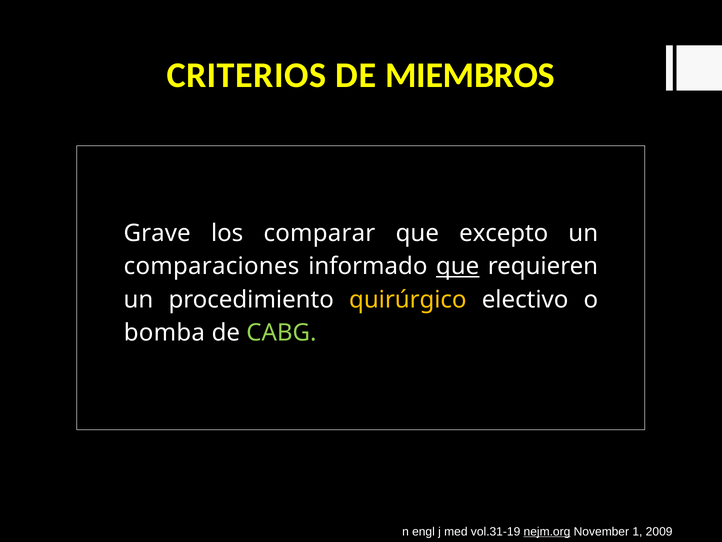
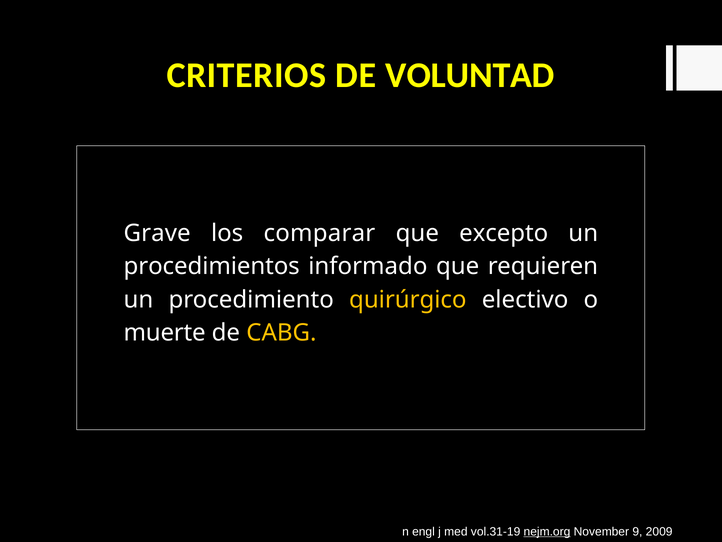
MIEMBROS: MIEMBROS -> VOLUNTAD (470, 75)
comparaciones: comparaciones -> procedimientos (212, 266)
que underline: present -> none (458, 266)
bomba: bomba -> muerte (165, 333)
CABG colour: light green -> yellow (281, 333)
1: 1 -> 9 (637, 531)
